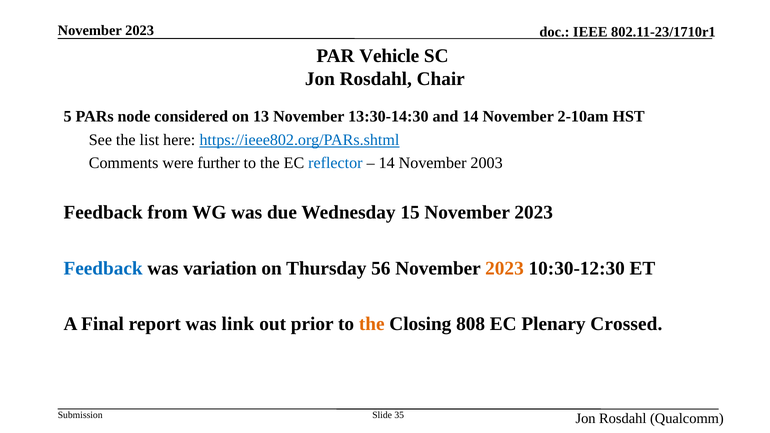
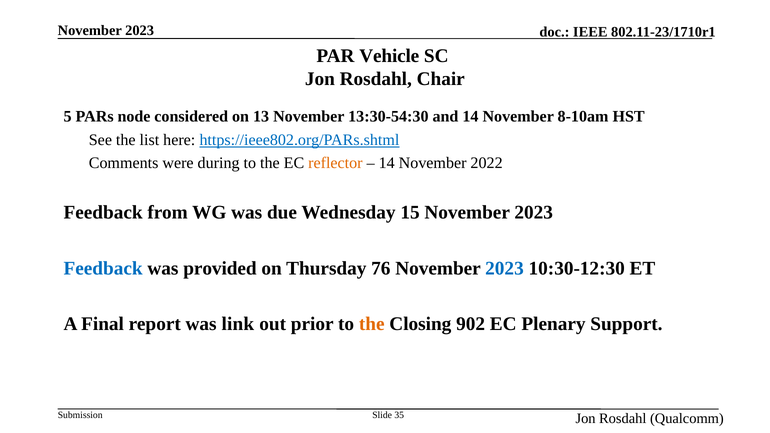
13:30-14:30: 13:30-14:30 -> 13:30-54:30 (388, 117)
2-10am: 2-10am -> 8-10am (583, 117)
further: further -> during (219, 163)
reflector colour: blue -> orange (335, 163)
2003: 2003 -> 2022 (487, 163)
variation: variation -> provided (220, 268)
56: 56 -> 76 (381, 268)
2023 colour: orange -> blue (504, 268)
808: 808 -> 902 (471, 324)
Crossed: Crossed -> Support (626, 324)
